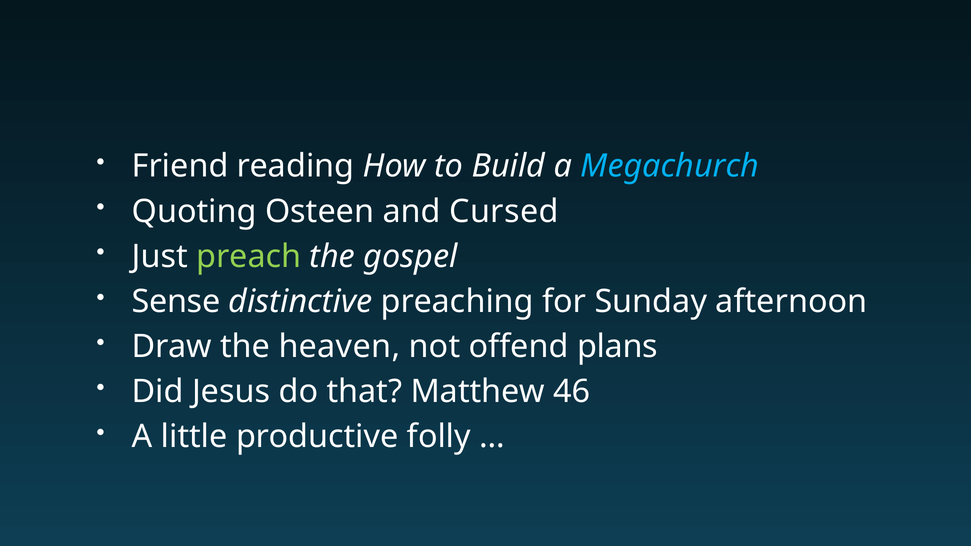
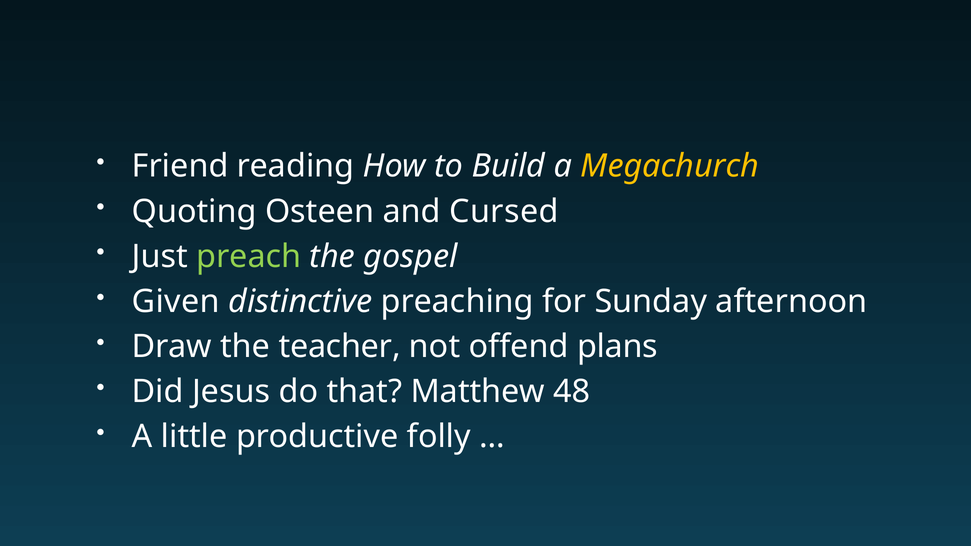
Megachurch colour: light blue -> yellow (670, 166)
Sense: Sense -> Given (176, 302)
heaven: heaven -> teacher (340, 347)
46: 46 -> 48 (572, 392)
